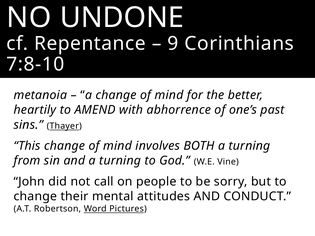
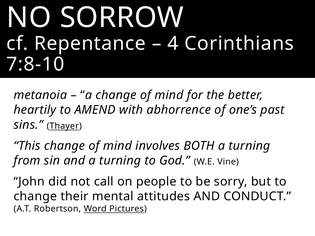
UNDONE: UNDONE -> SORROW (122, 18)
9: 9 -> 4 (173, 44)
